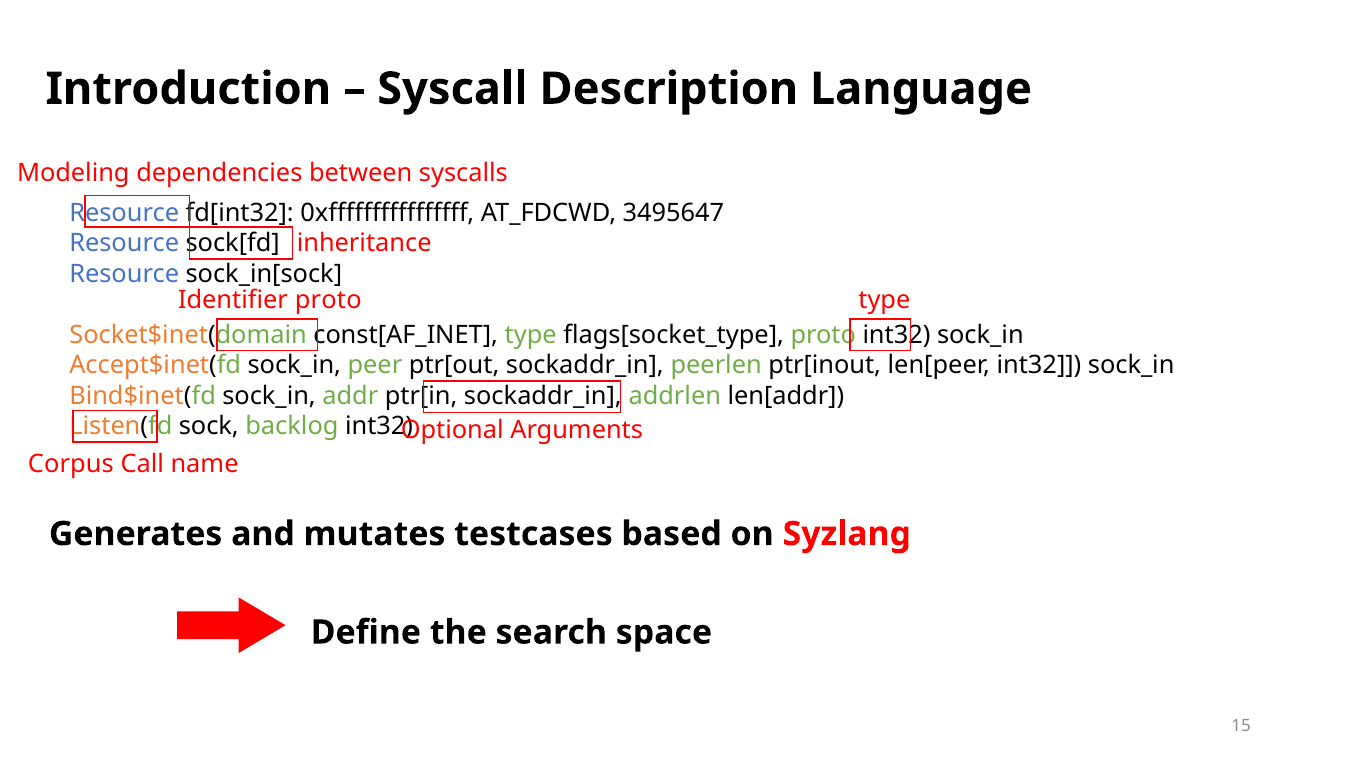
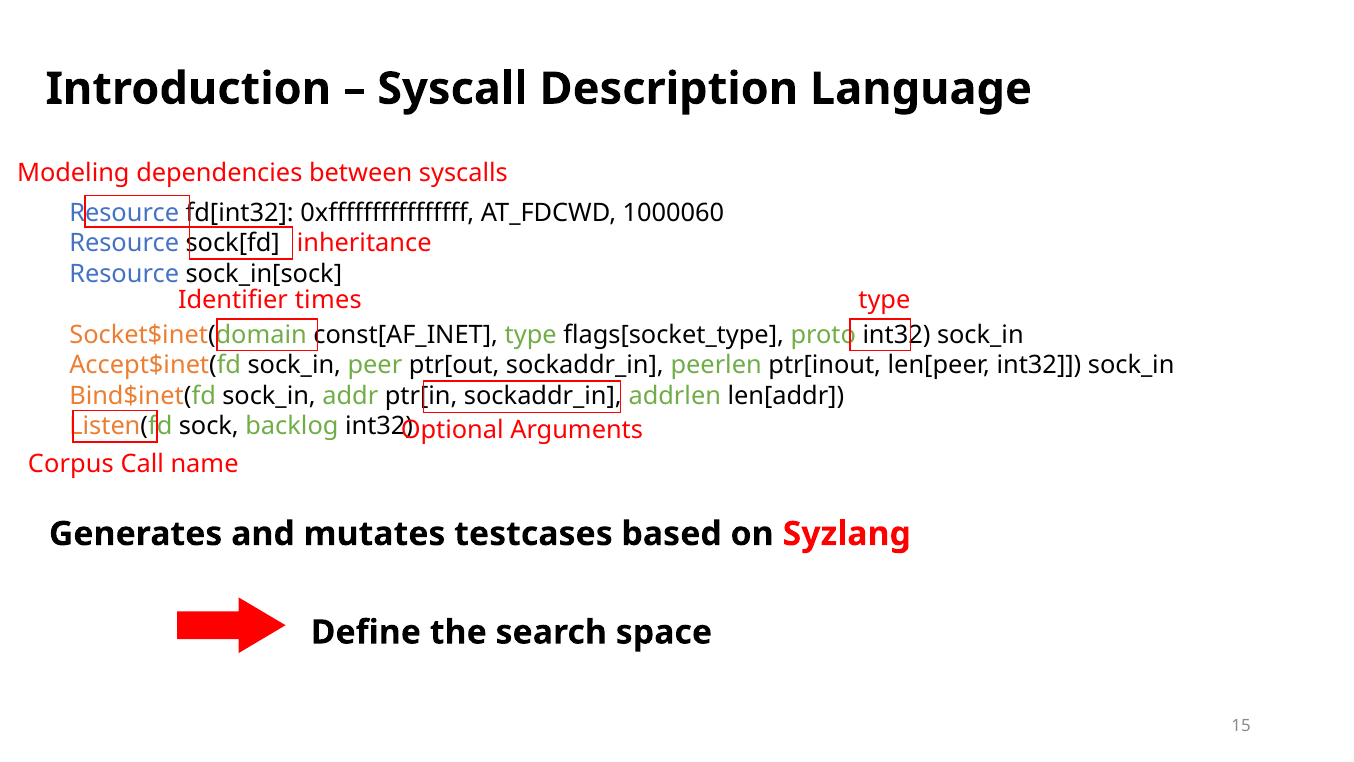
3495647: 3495647 -> 1000060 (673, 213)
Identifier proto: proto -> times (328, 300)
